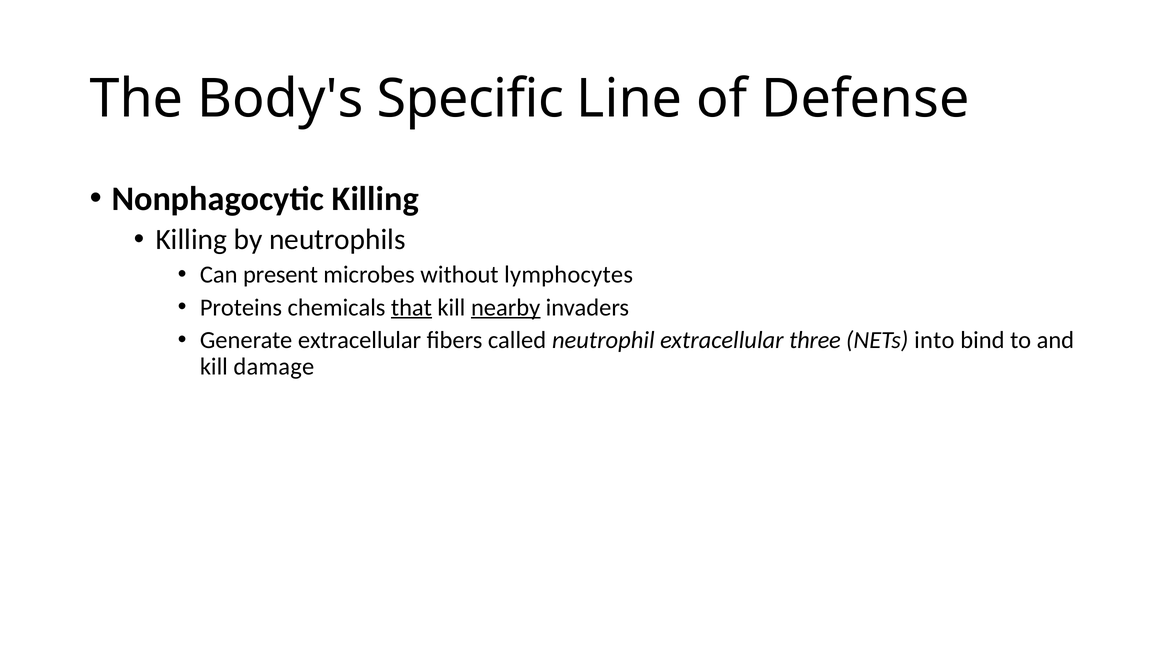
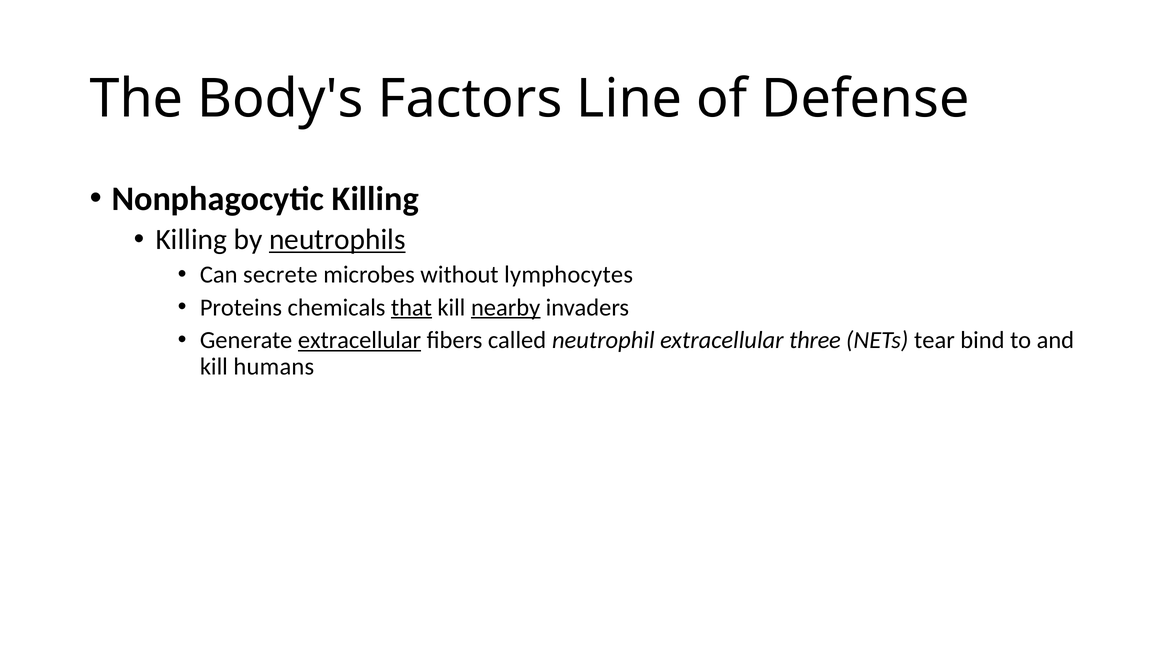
Specific: Specific -> Factors (470, 99)
neutrophils underline: none -> present (337, 239)
present: present -> secrete (280, 275)
extracellular underline: none -> present (360, 340)
into: into -> tear (934, 340)
damage: damage -> humans (274, 366)
